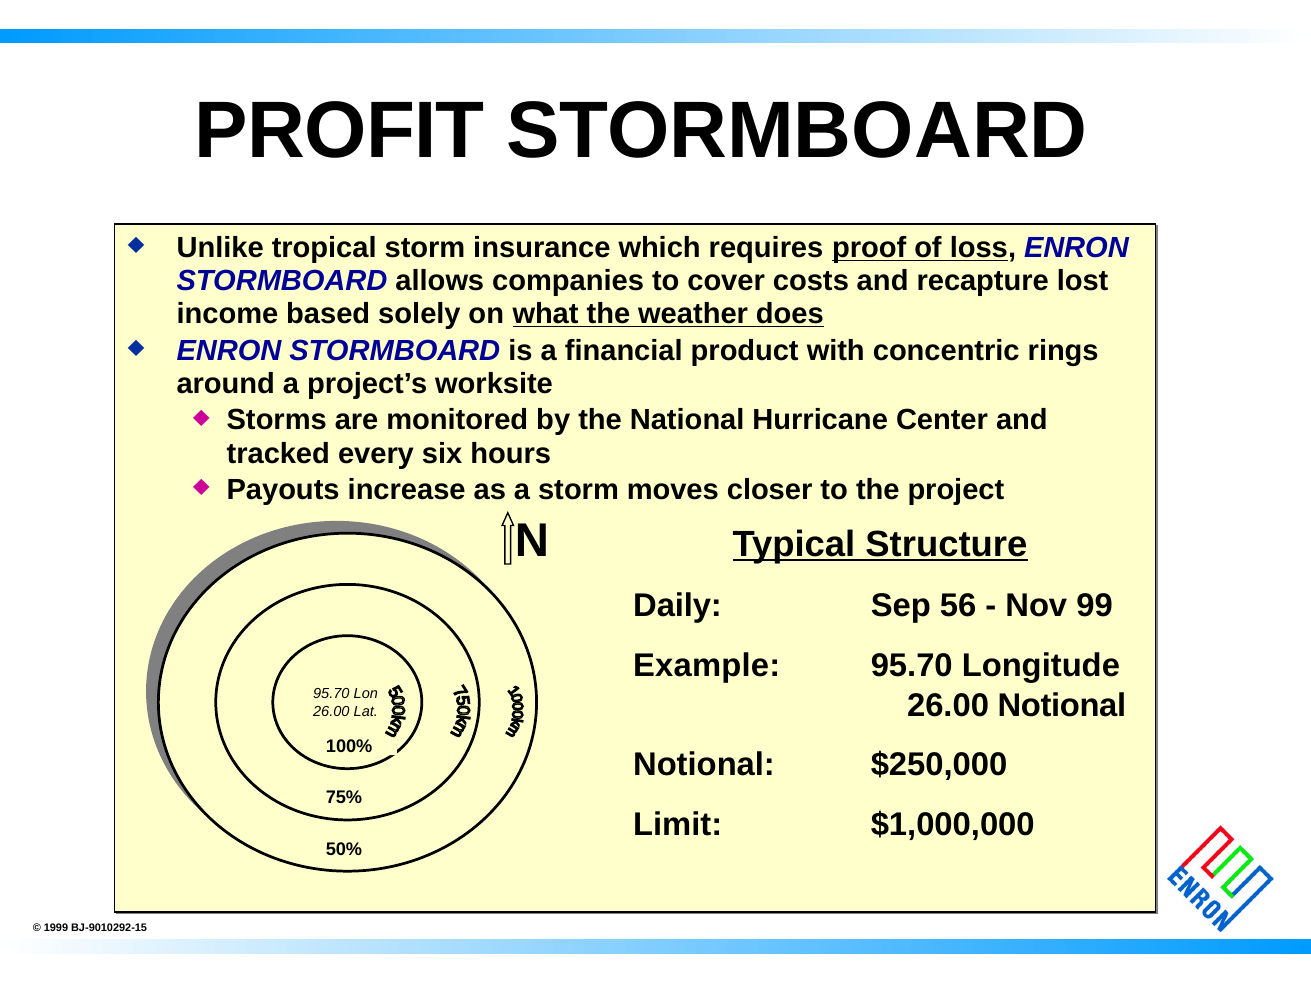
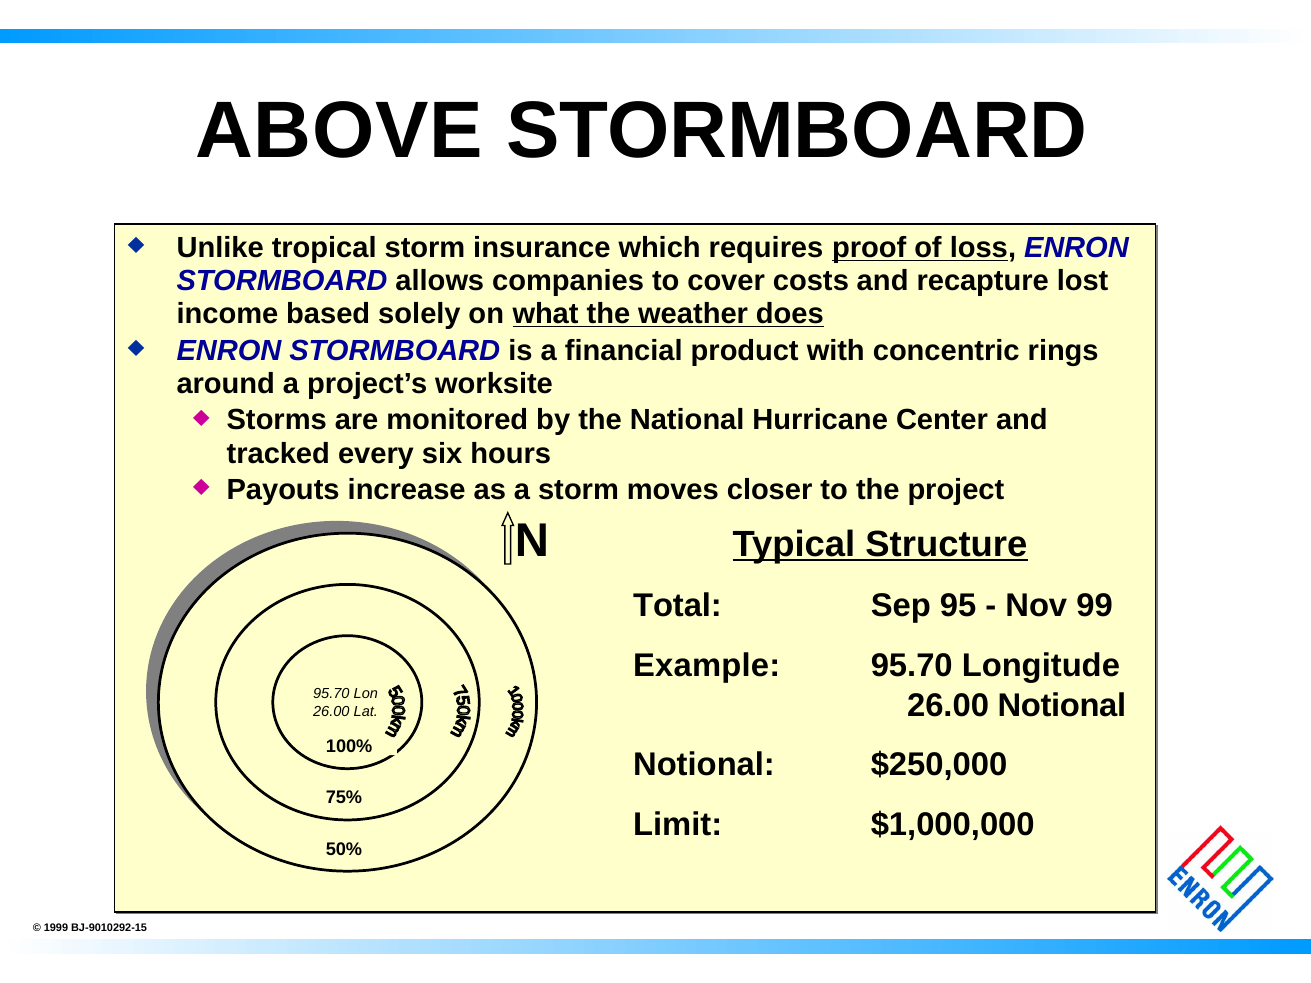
PROFIT: PROFIT -> ABOVE (339, 131)
Daily: Daily -> Total (678, 606)
56: 56 -> 95 (958, 606)
